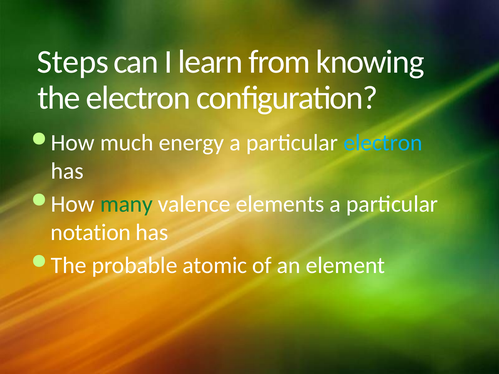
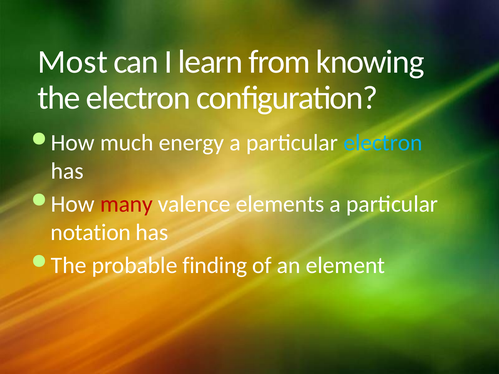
Steps: Steps -> Most (73, 62)
many colour: green -> red (126, 204)
atomic: atomic -> finding (215, 265)
